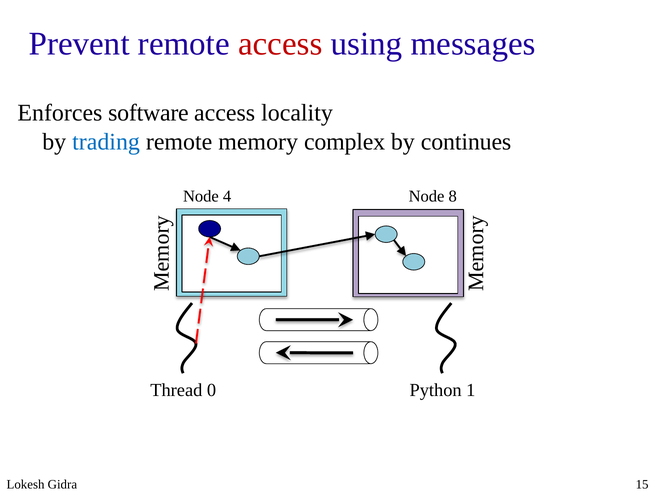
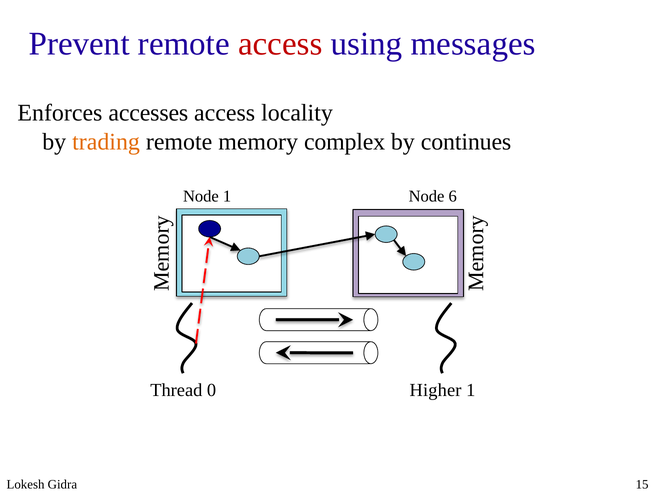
software: software -> accesses (148, 113)
trading colour: blue -> orange (106, 142)
Node 4: 4 -> 1 (227, 196)
8: 8 -> 6 (453, 196)
Python: Python -> Higher (436, 391)
